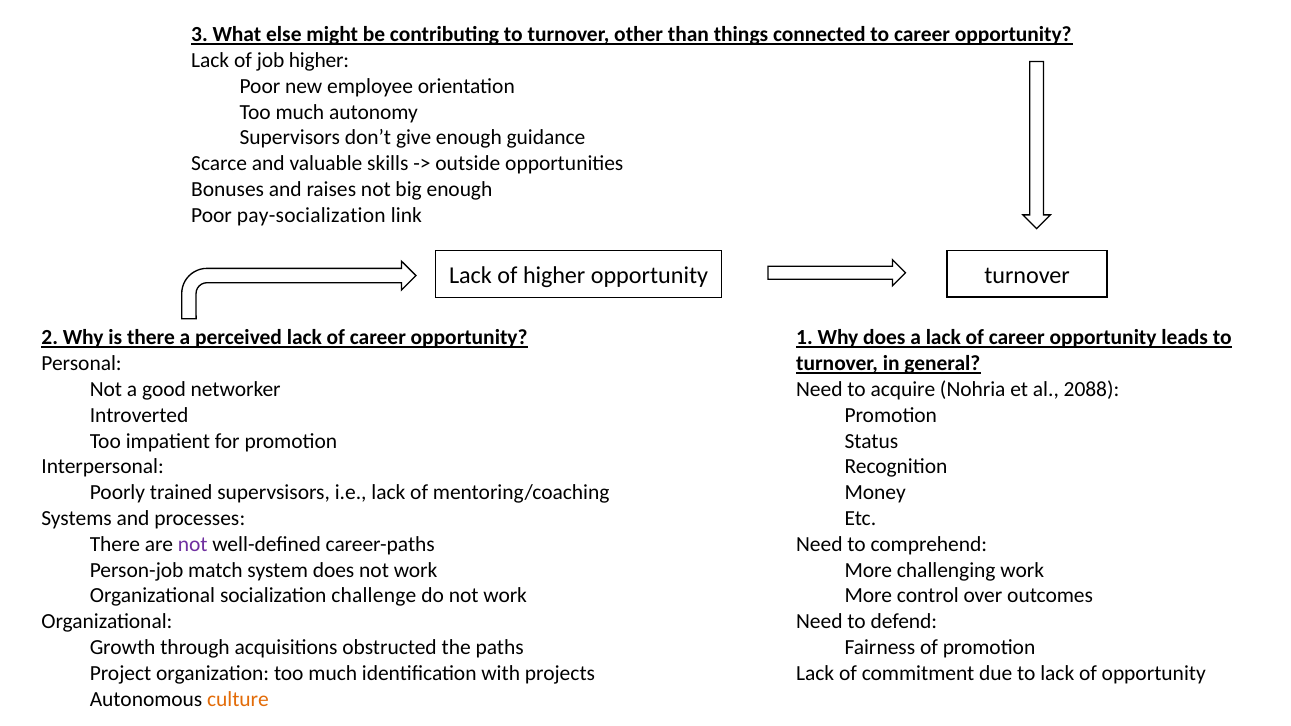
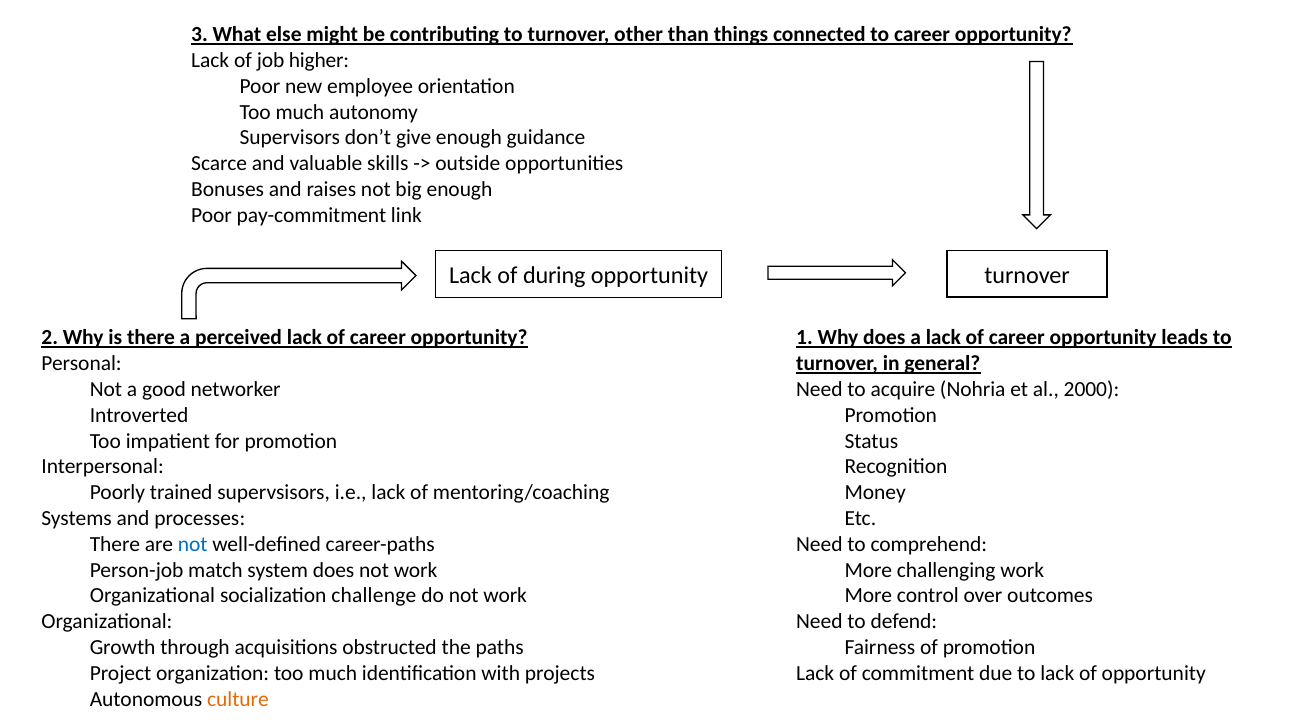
pay-socialization: pay-socialization -> pay-commitment (311, 215)
of higher: higher -> during (554, 276)
2088: 2088 -> 2000 (1091, 390)
not colour: purple -> blue (193, 544)
